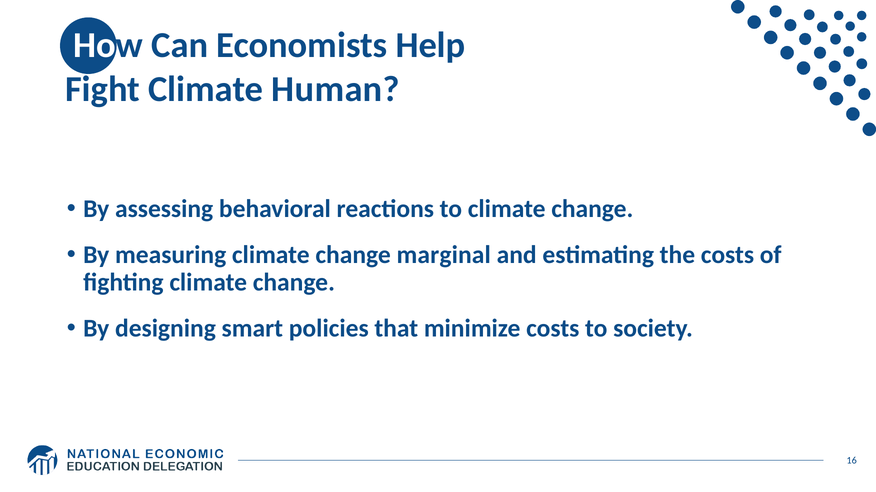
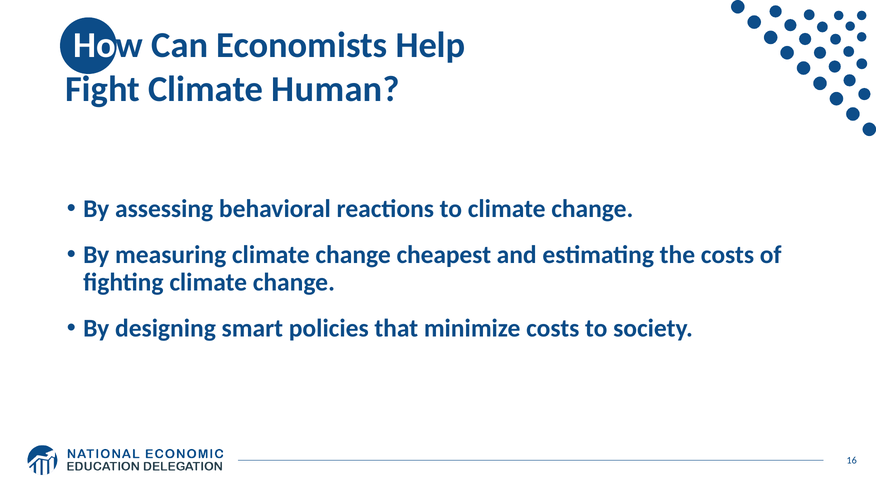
marginal: marginal -> cheapest (444, 255)
